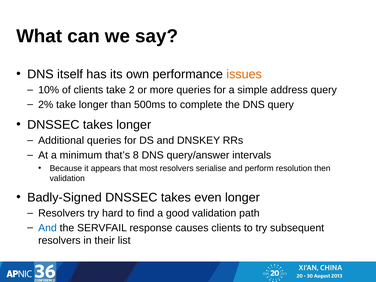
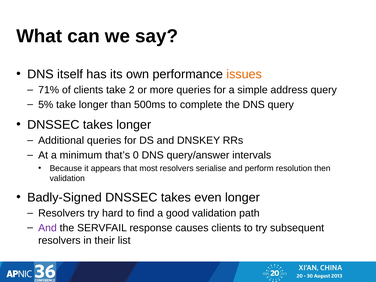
10%: 10% -> 71% (49, 90)
2%: 2% -> 5% (46, 105)
8: 8 -> 0 (136, 155)
And colour: blue -> purple (48, 228)
